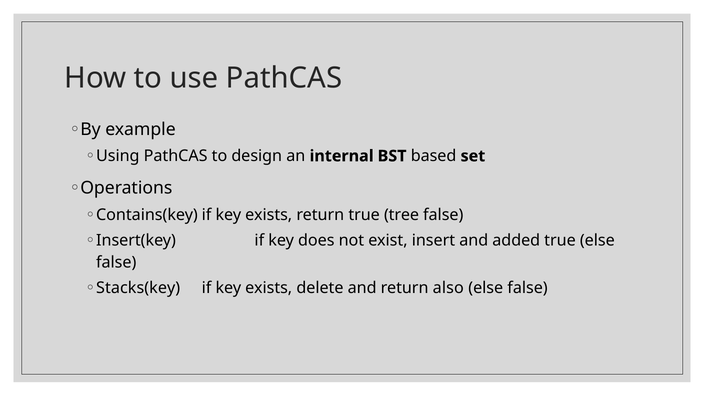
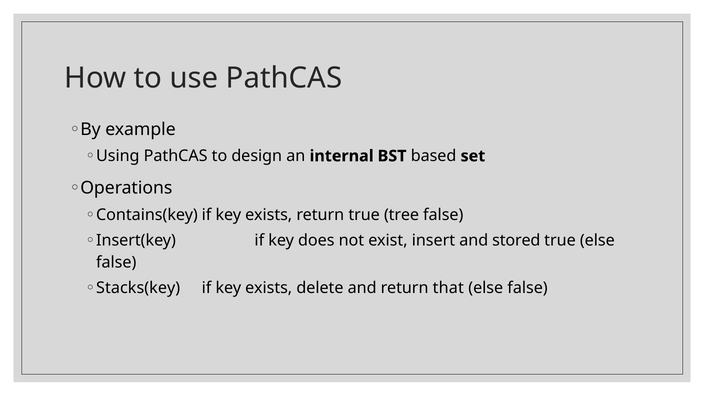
added: added -> stored (516, 240)
also: also -> that (448, 288)
